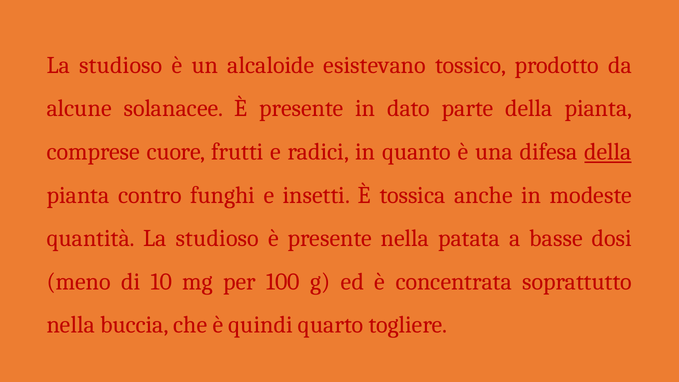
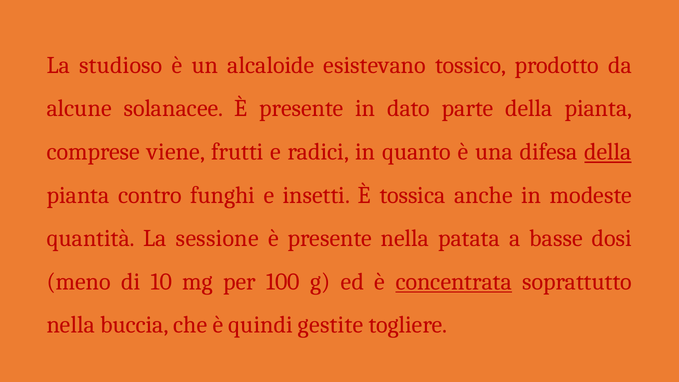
cuore: cuore -> viene (176, 152)
quantità La studioso: studioso -> sessione (217, 238)
concentrata underline: none -> present (454, 282)
quarto: quarto -> gestite (331, 325)
